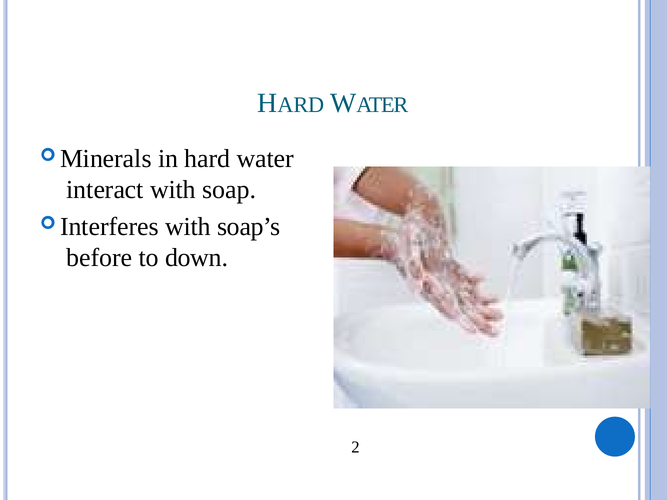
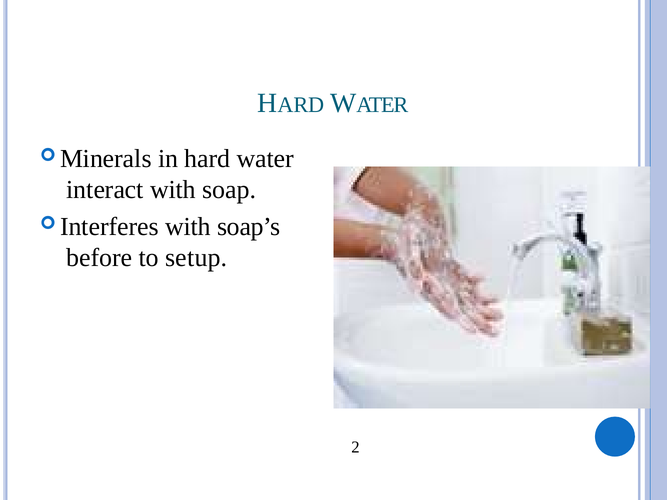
down: down -> setup (196, 258)
